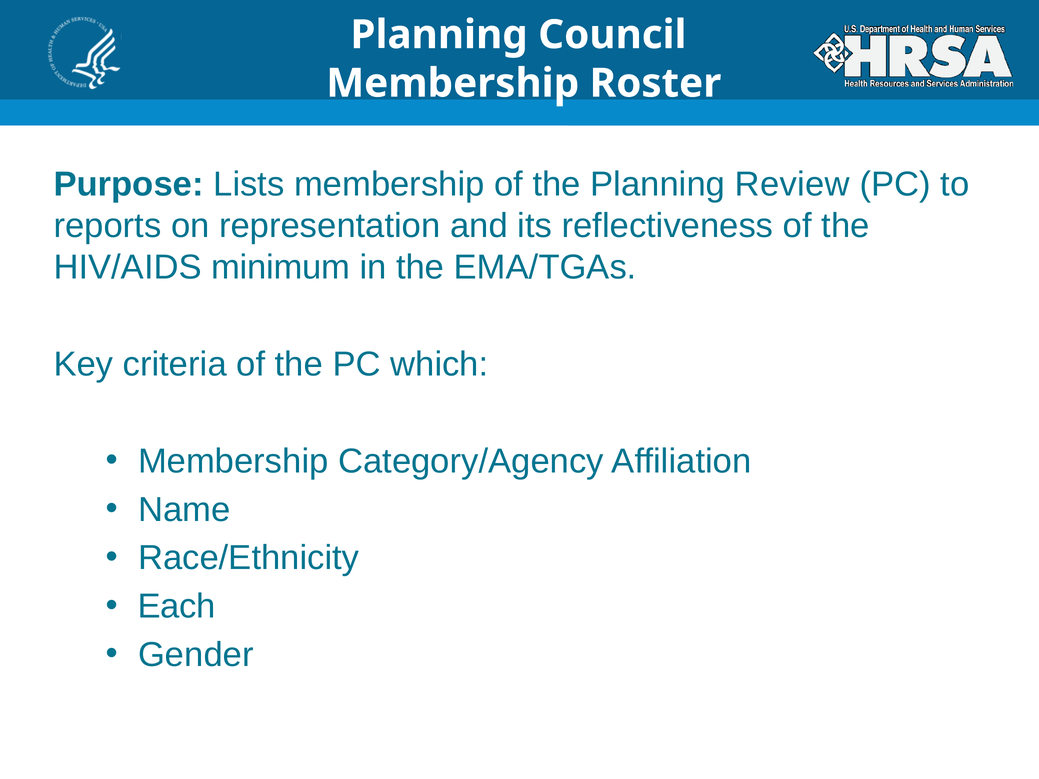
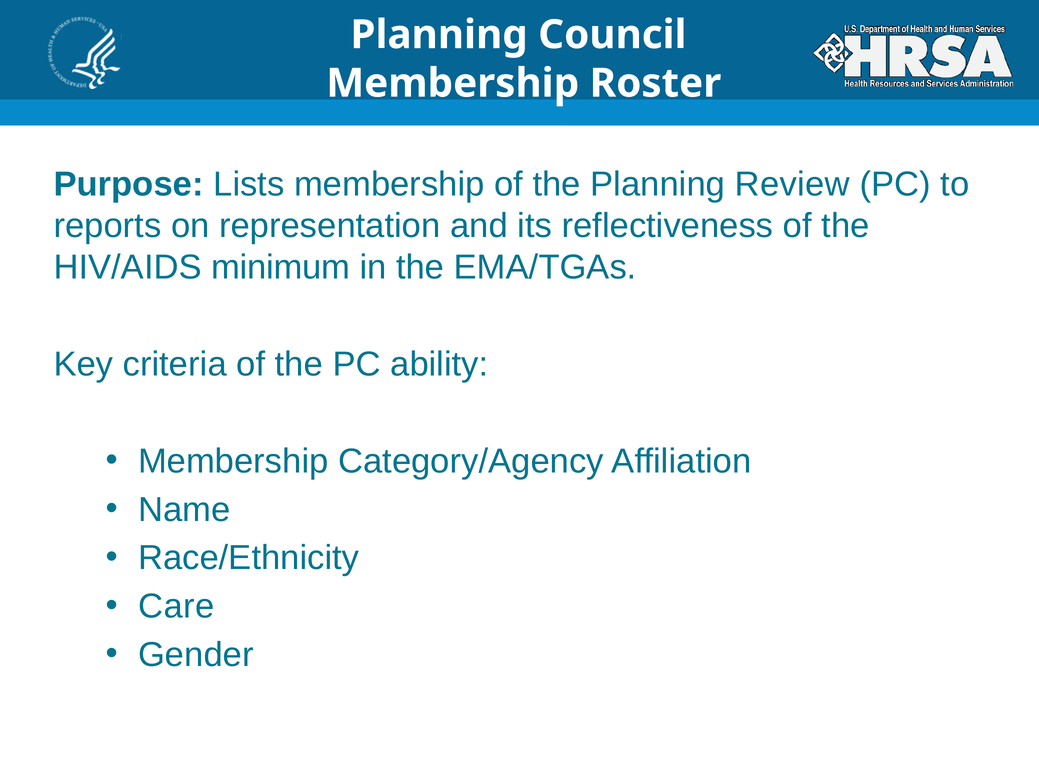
which: which -> ability (439, 364)
Each: Each -> Care (176, 607)
